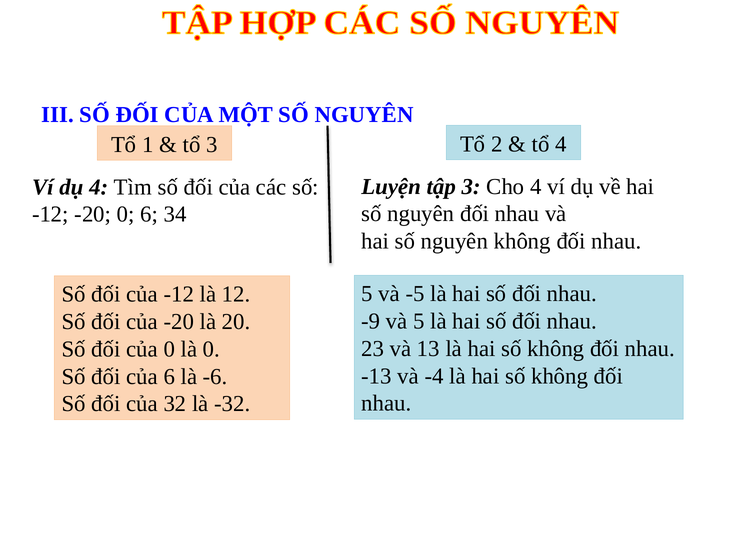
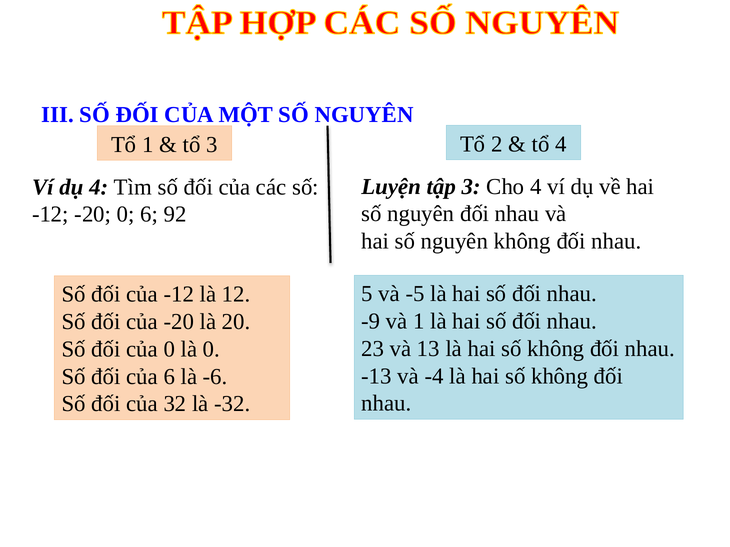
34: 34 -> 92 (175, 215)
và 5: 5 -> 1 (419, 322)
